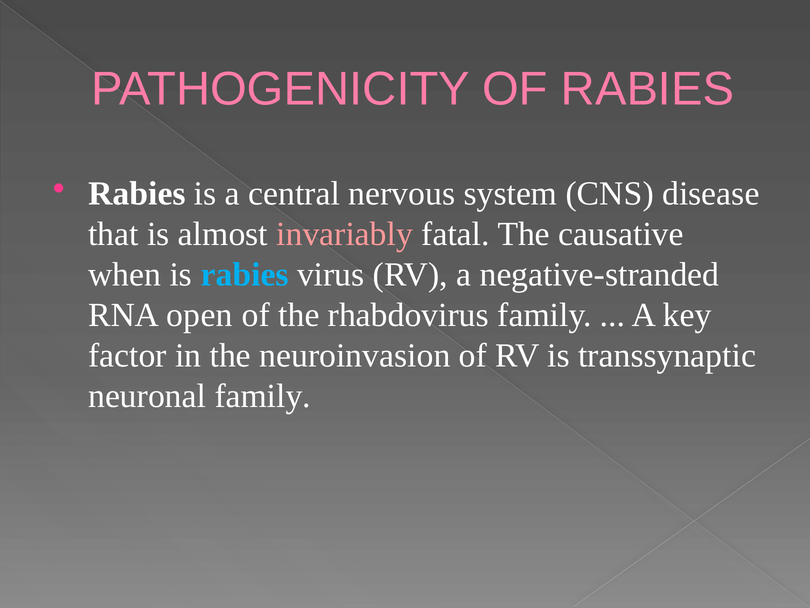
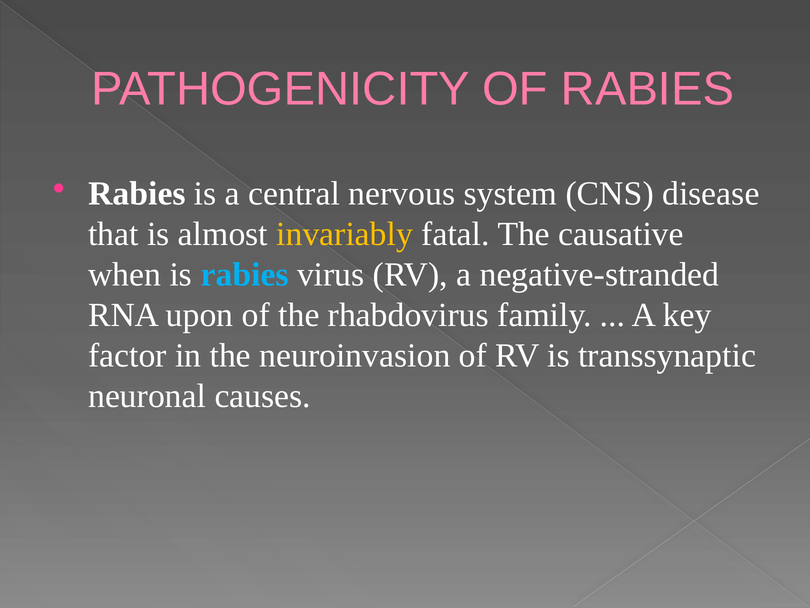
invariably colour: pink -> yellow (345, 234)
open: open -> upon (200, 315)
neuronal family: family -> causes (263, 396)
